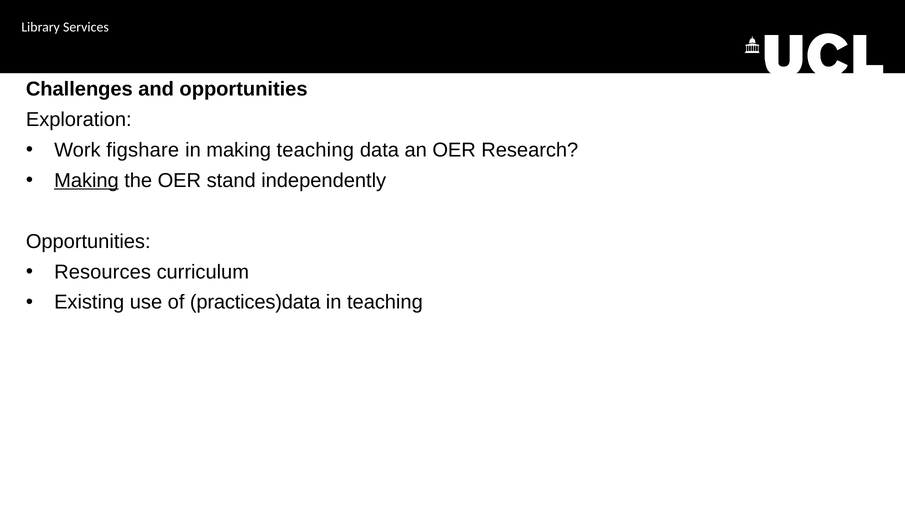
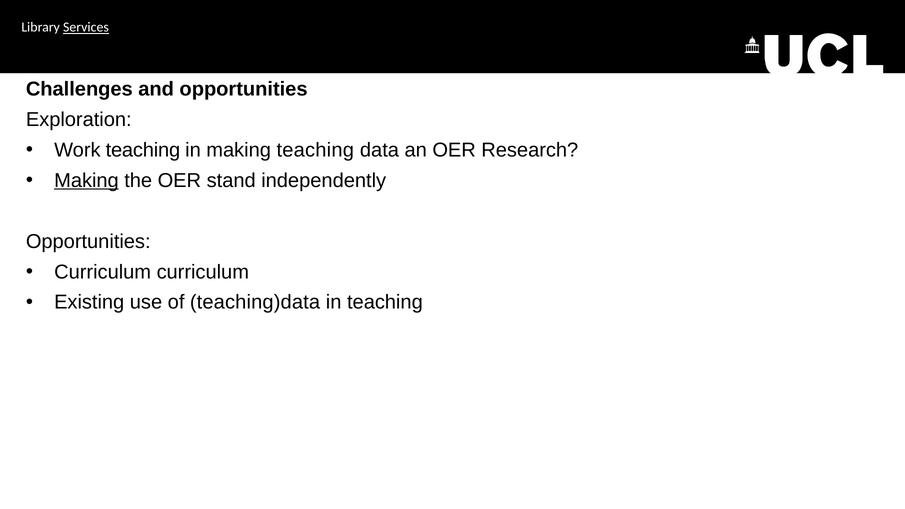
Services underline: none -> present (86, 27)
Work figshare: figshare -> teaching (143, 150)
Resources: Resources -> Curriculum (103, 272)
practices)data: practices)data -> teaching)data (255, 302)
